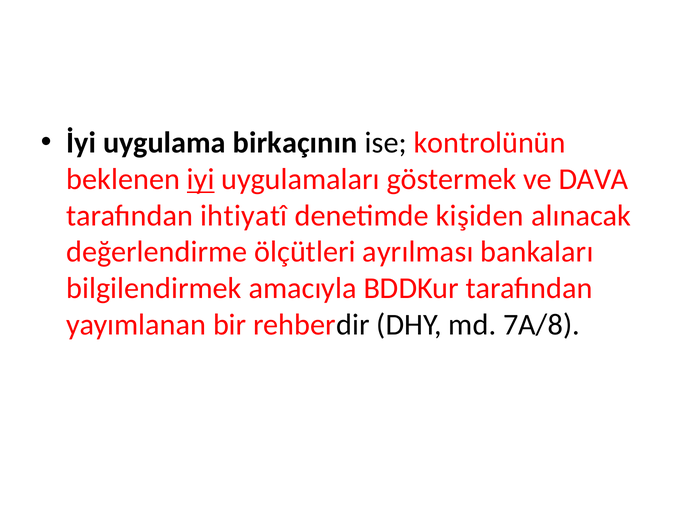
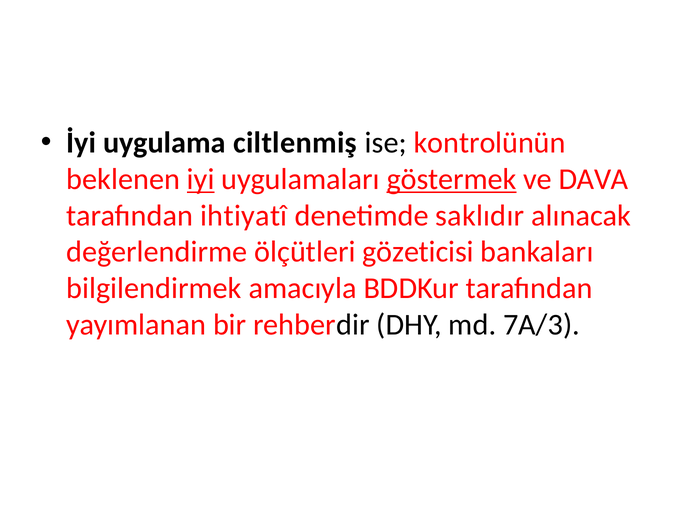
birkaçının: birkaçının -> ciltlenmiş (295, 143)
göstermek underline: none -> present (452, 179)
kişiden: kişiden -> saklıdır (480, 216)
ayrılması: ayrılması -> gözeticisi (418, 252)
7A/8: 7A/8 -> 7A/3 (541, 325)
